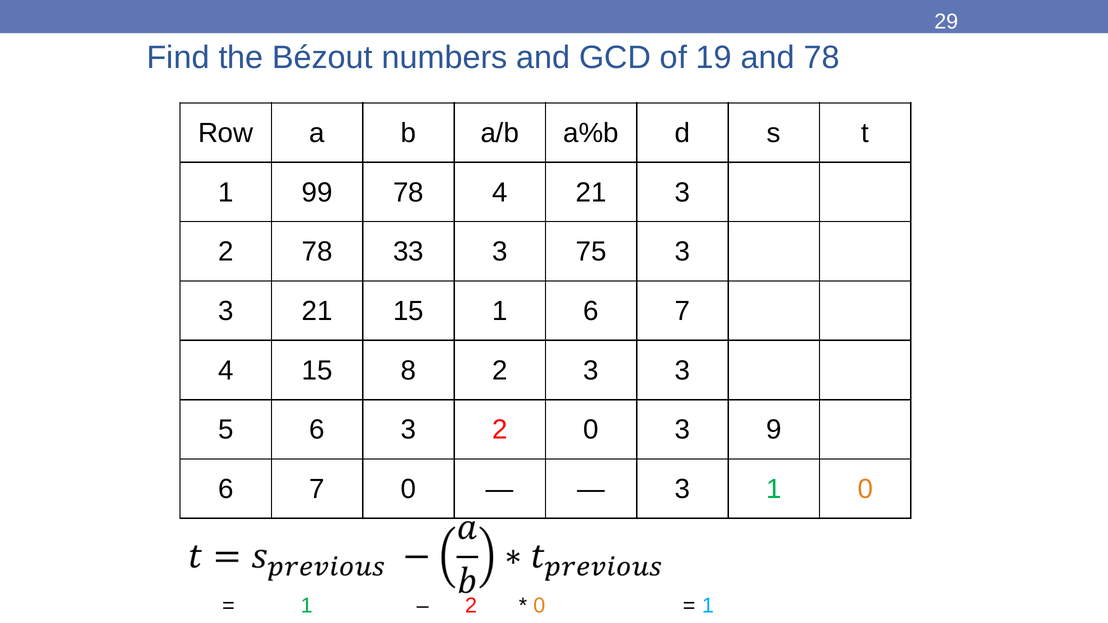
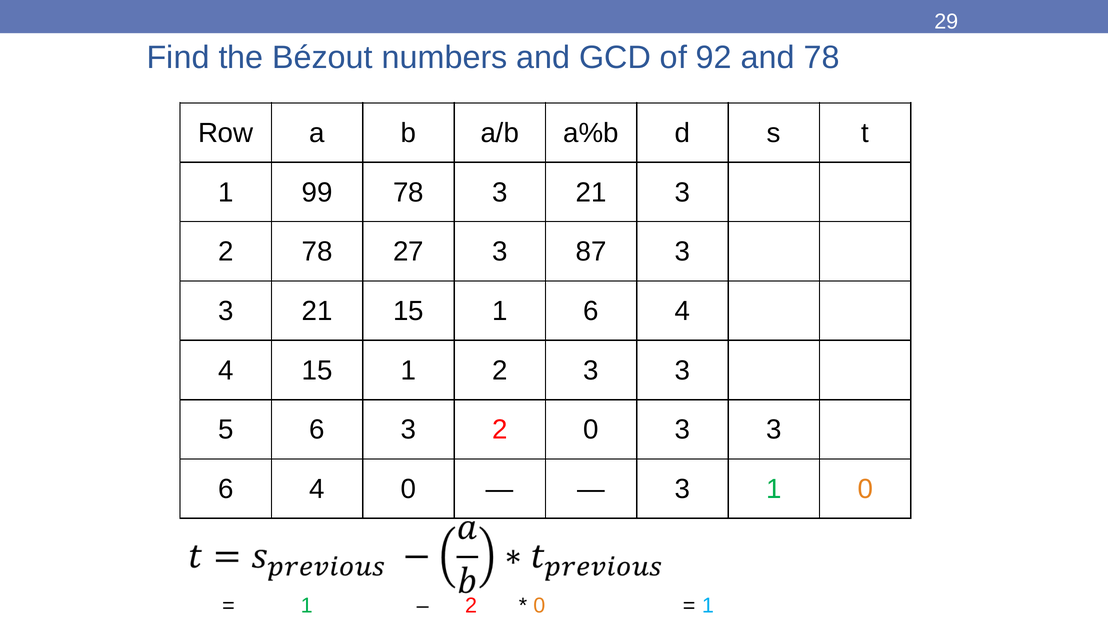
19: 19 -> 92 (714, 58)
78 4: 4 -> 3 (500, 192)
33: 33 -> 27 (409, 252)
75: 75 -> 87 (591, 252)
1 6 7: 7 -> 4 (683, 311)
4 15 8: 8 -> 1 (408, 371)
0 3 9: 9 -> 3 (774, 430)
7: 7 -> 4 (317, 489)
